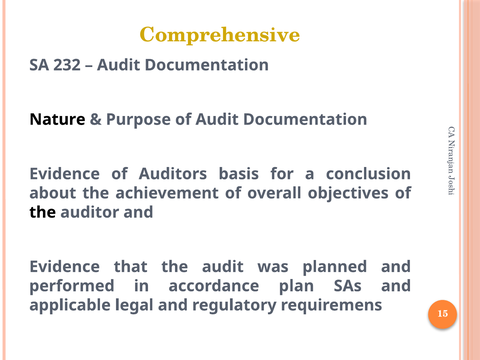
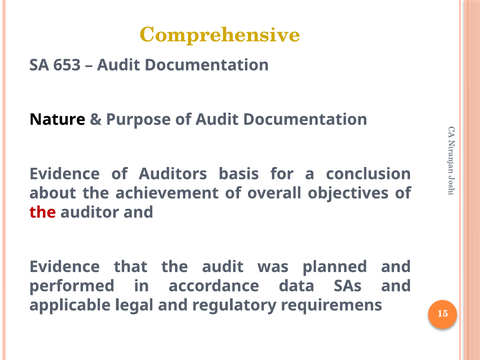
232: 232 -> 653 (67, 65)
the colour: black -> red (43, 212)
plan: plan -> data (297, 286)
